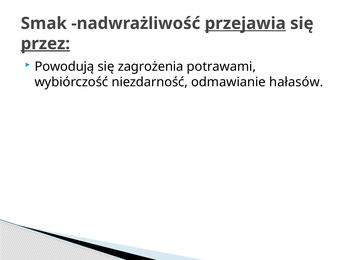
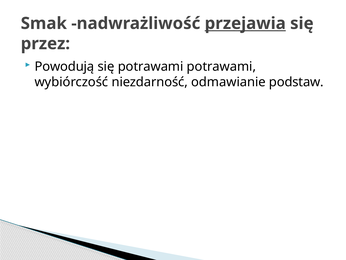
przez underline: present -> none (45, 44)
się zagrożenia: zagrożenia -> potrawami (151, 66)
hałasów: hałasów -> podstaw (296, 82)
